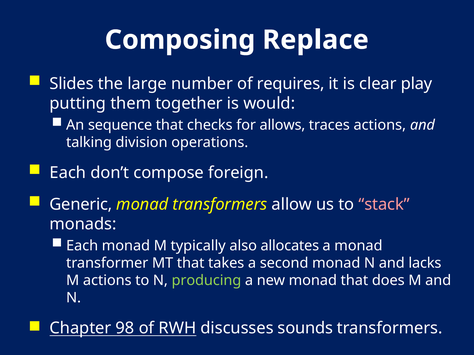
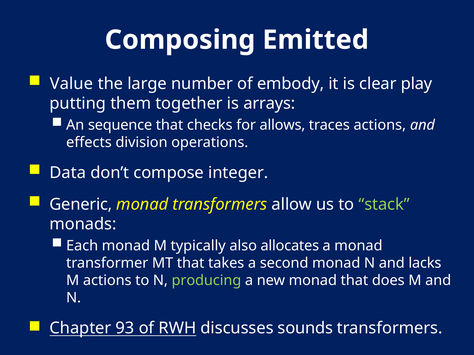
Replace: Replace -> Emitted (316, 40)
Slides: Slides -> Value (71, 84)
requires: requires -> embody (291, 84)
would: would -> arrays (269, 104)
talking: talking -> effects (89, 142)
Each: Each -> Data (68, 173)
foreign: foreign -> integer (238, 173)
stack colour: pink -> light green (384, 205)
98: 98 -> 93 (125, 329)
